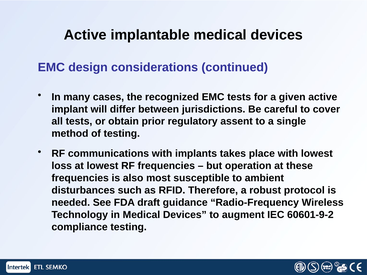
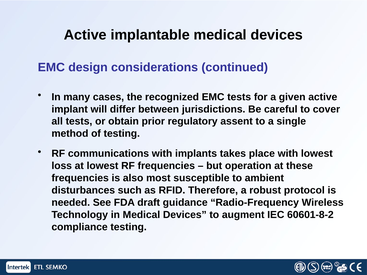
60601-9-2: 60601-9-2 -> 60601-8-2 (310, 215)
